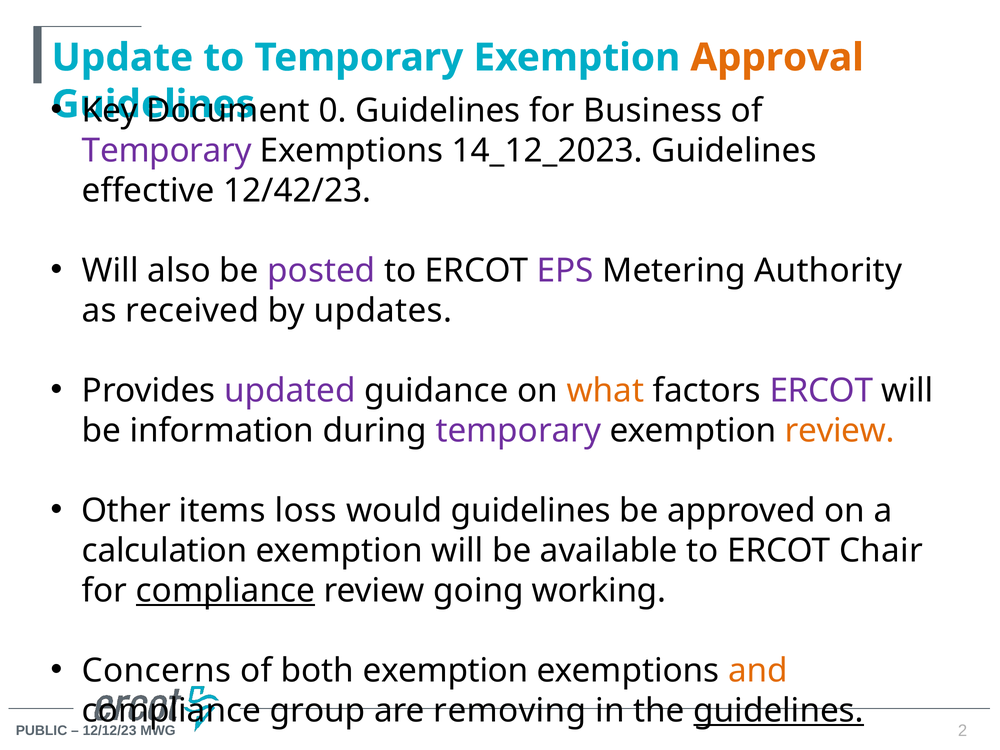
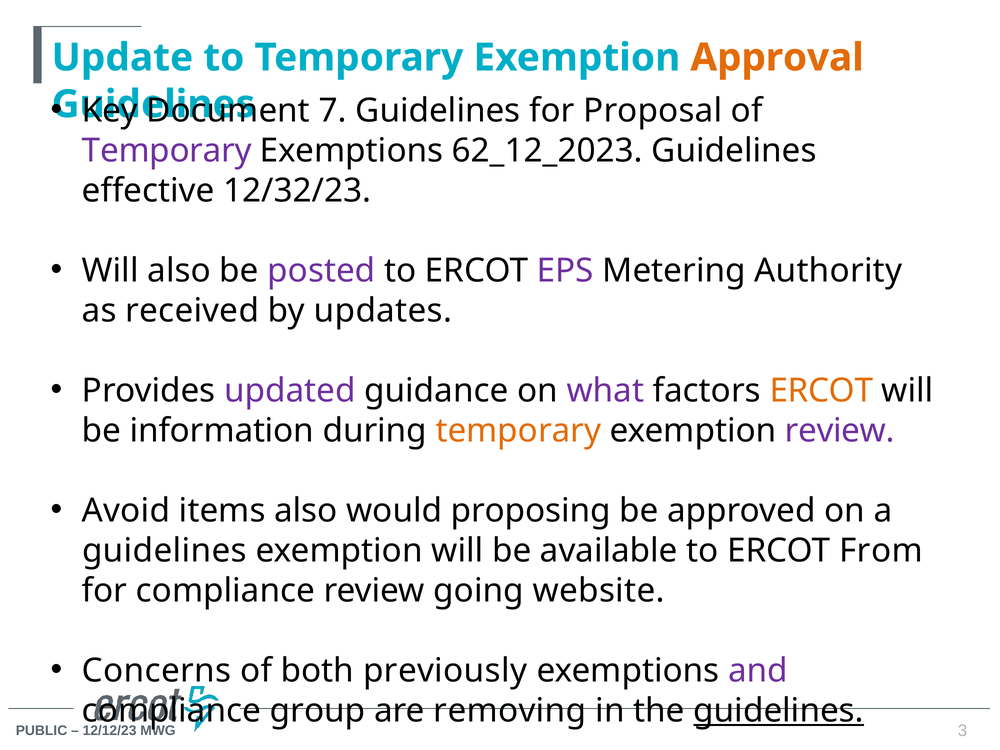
0: 0 -> 7 (333, 111)
Business: Business -> Proposal (653, 111)
14_12_2023: 14_12_2023 -> 62_12_2023 (547, 151)
12/42/23: 12/42/23 -> 12/32/23 (297, 191)
what colour: orange -> purple (605, 391)
ERCOT colour: purple -> orange (821, 391)
temporary colour: purple -> orange (518, 431)
review colour: orange -> purple (840, 431)
Other: Other -> Avoid (126, 511)
items loss: loss -> also (306, 511)
would guidelines: guidelines -> proposing (531, 511)
calculation: calculation -> guidelines (164, 551)
Chair: Chair -> From (881, 551)
compliance underline: present -> none (225, 591)
working: working -> website (599, 591)
both exemption: exemption -> previously (445, 671)
and colour: orange -> purple (758, 671)
2: 2 -> 3 (963, 731)
